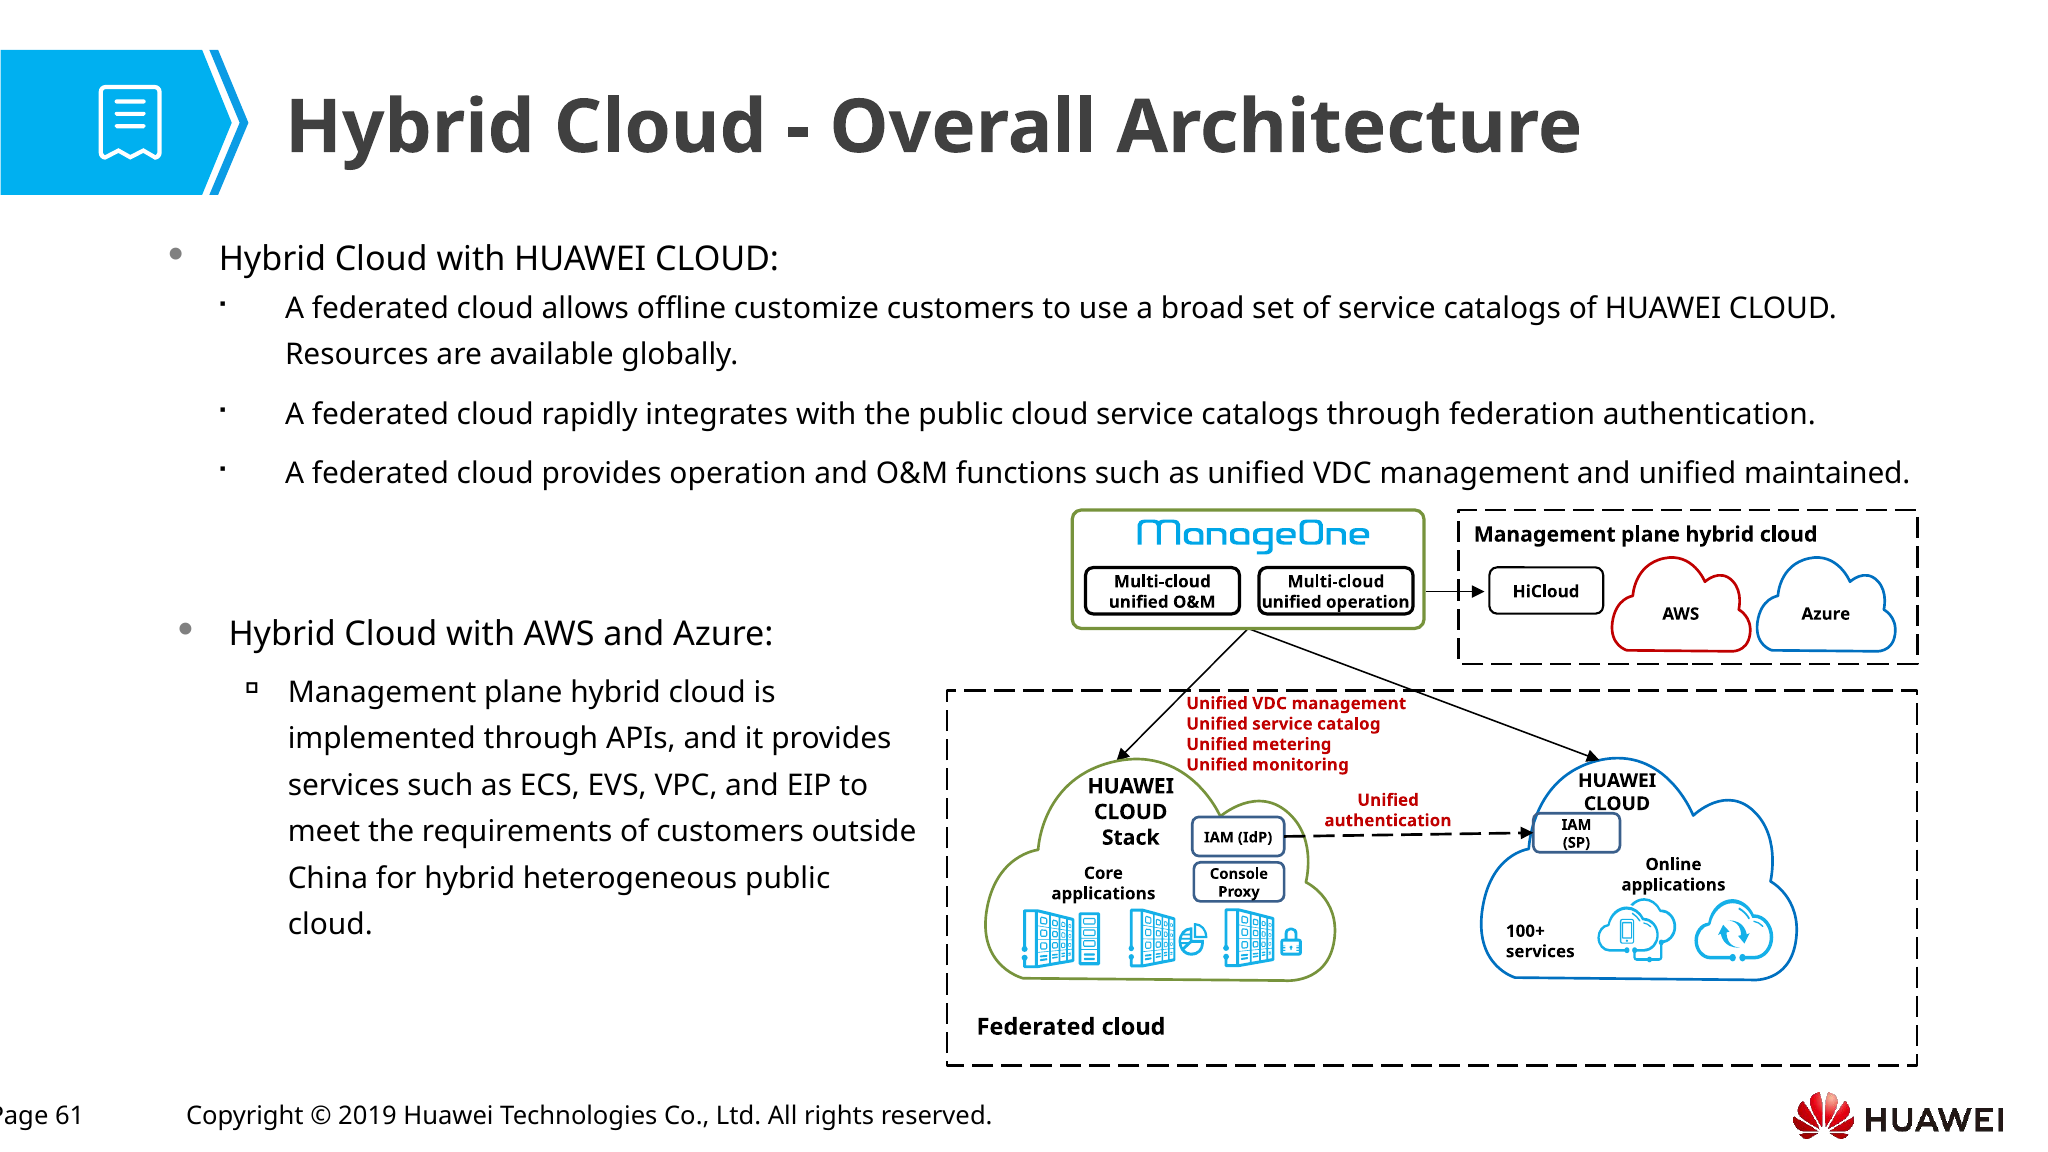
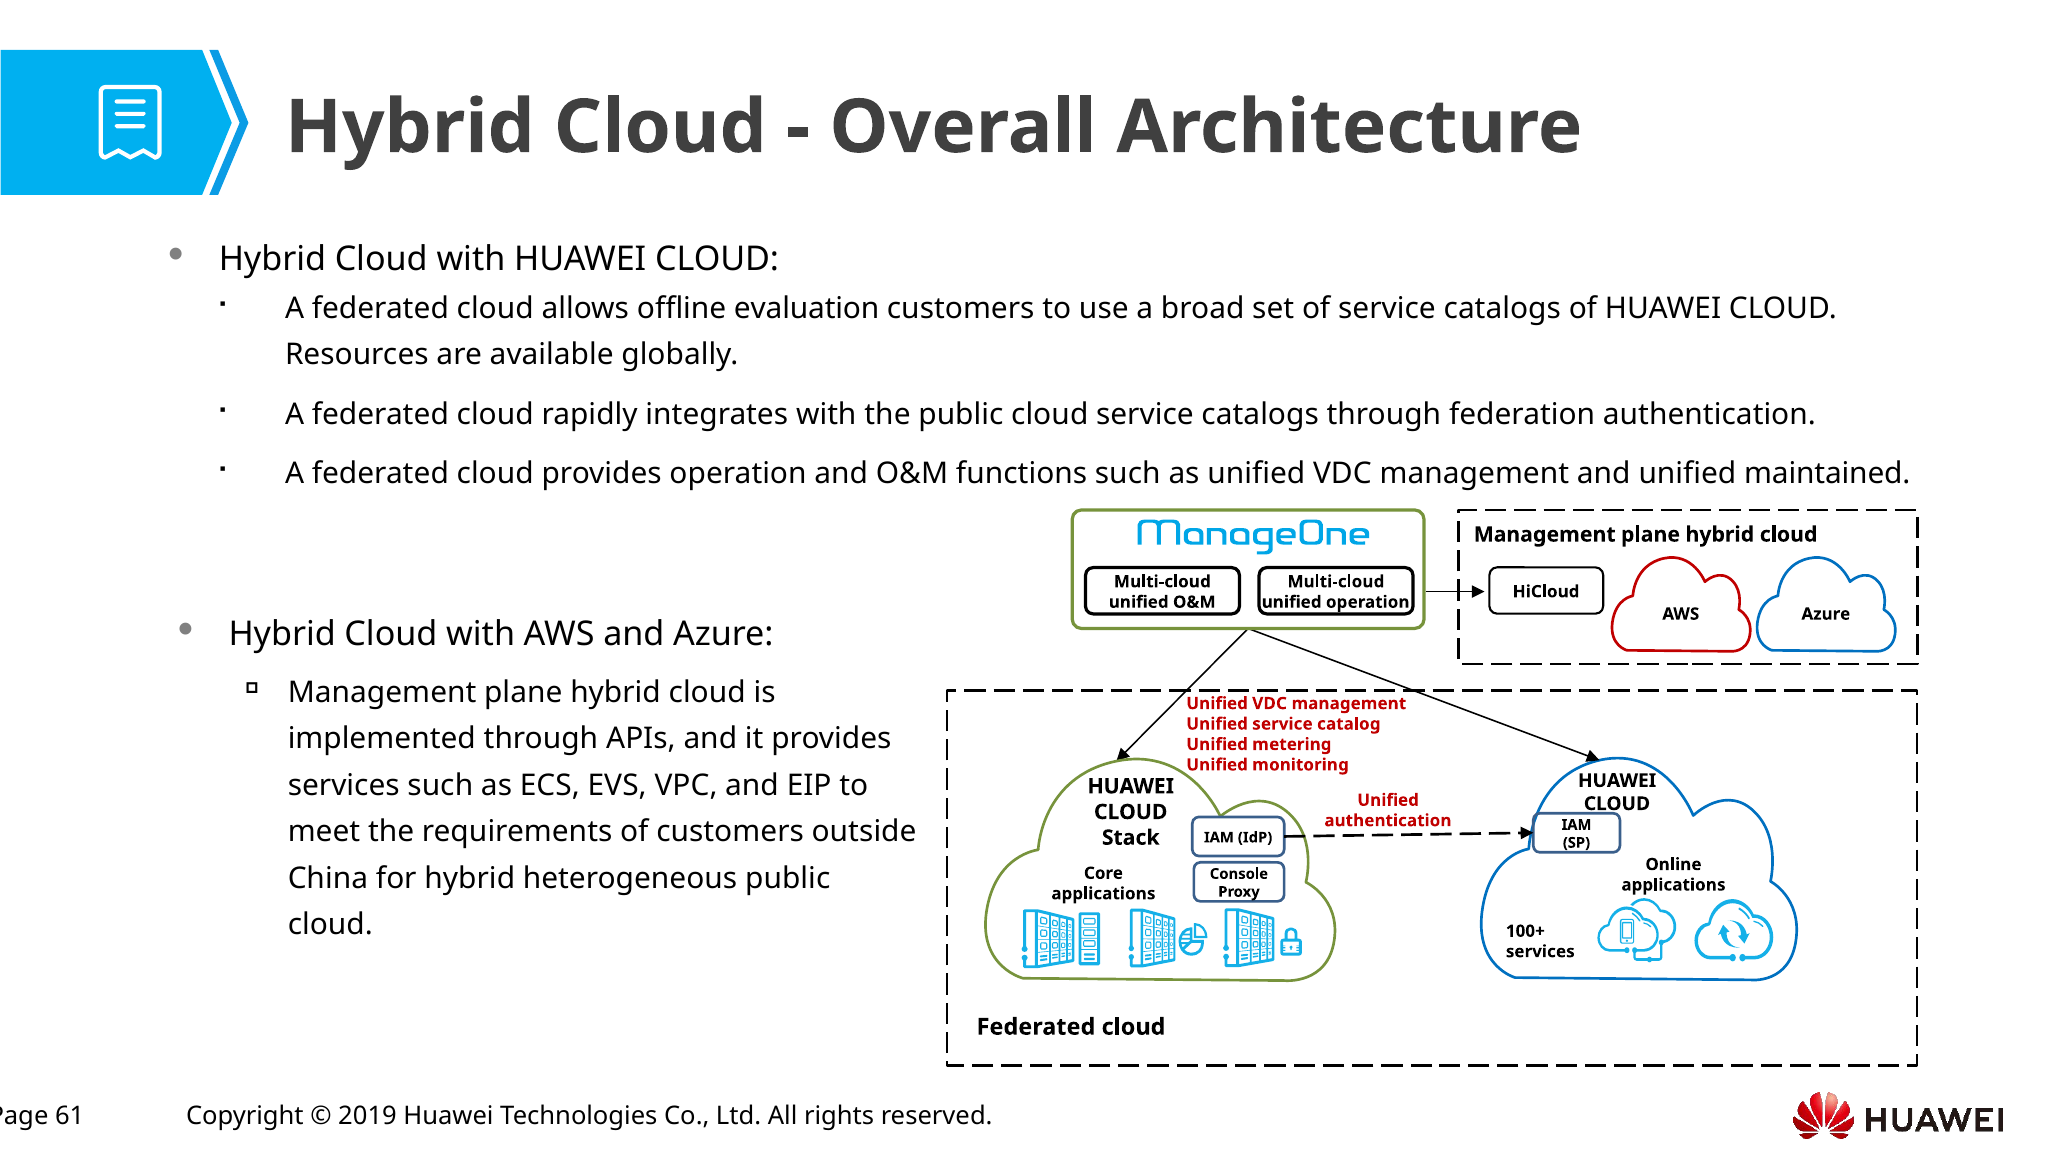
customize: customize -> evaluation (807, 308)
